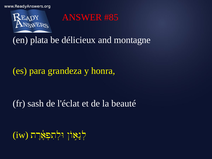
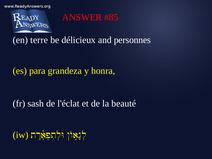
plata: plata -> terre (39, 40)
montagne: montagne -> personnes (132, 40)
